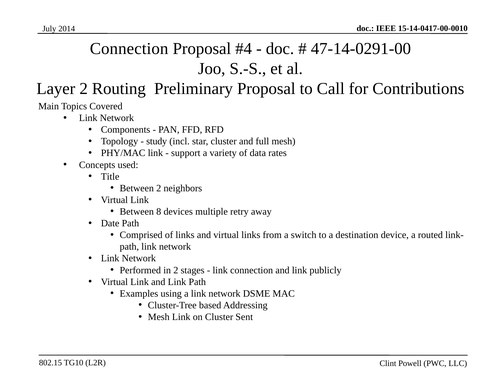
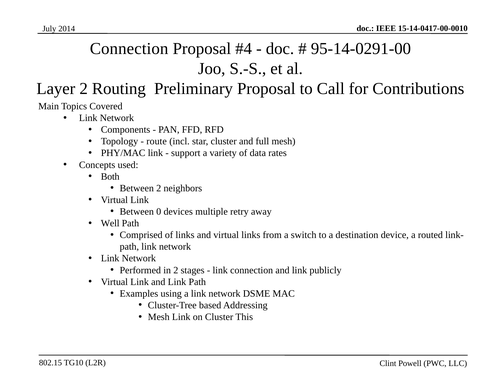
47-14-0291-00: 47-14-0291-00 -> 95-14-0291-00 (361, 49)
study: study -> route (157, 141)
Title: Title -> Both (110, 176)
8: 8 -> 0 (159, 211)
Date: Date -> Well (110, 223)
Sent: Sent -> This (244, 317)
